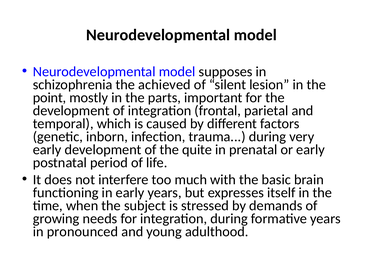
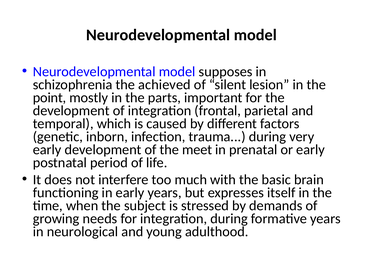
quite: quite -> meet (197, 150)
pronounced: pronounced -> neurological (83, 232)
